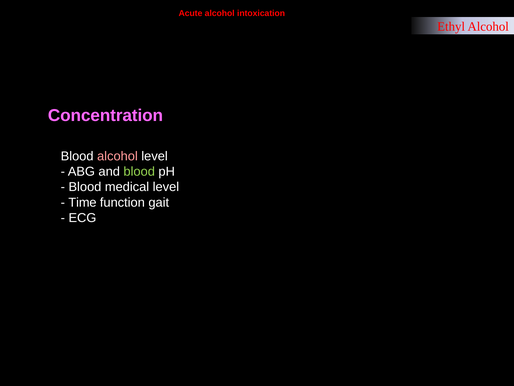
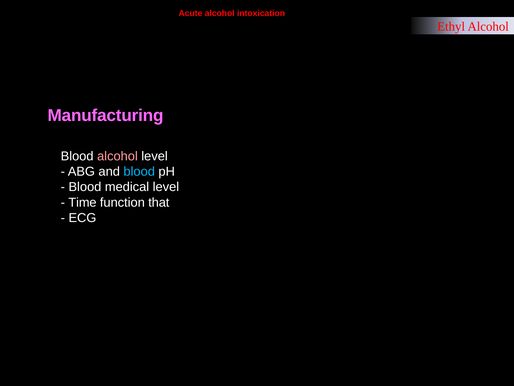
Concentration: Concentration -> Manufacturing (106, 115)
blood colour: light green -> light blue (139, 171)
gait: gait -> that (159, 202)
